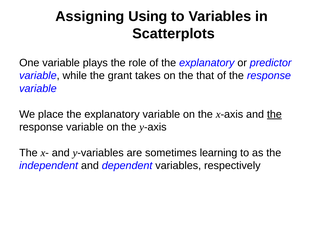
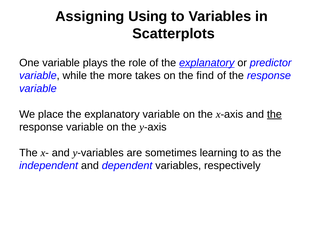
explanatory underline: none -> present (207, 63)
grant: grant -> more (120, 76)
that: that -> find (205, 76)
